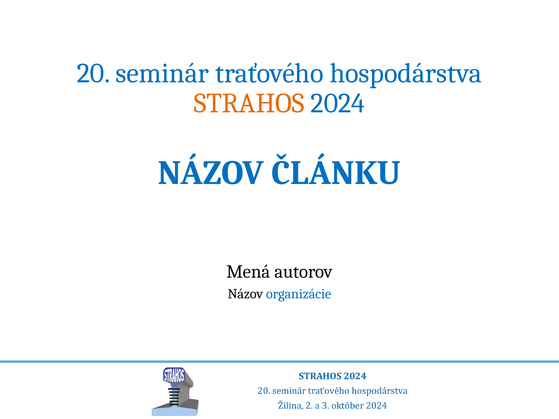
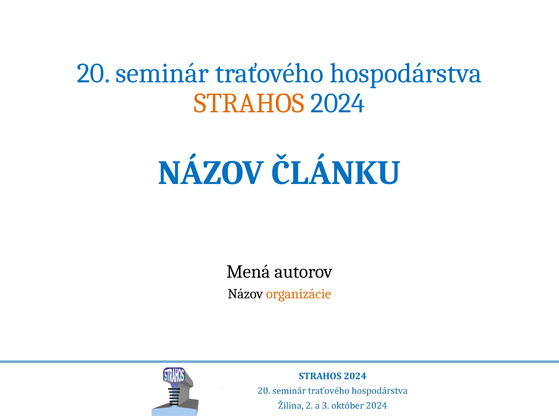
organizácie colour: blue -> orange (299, 294)
